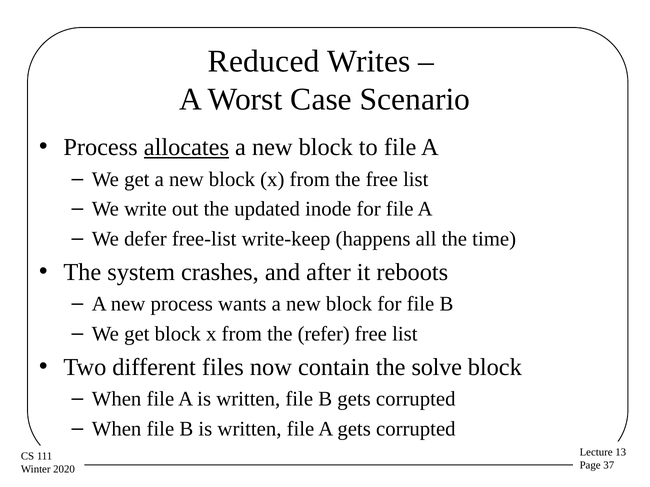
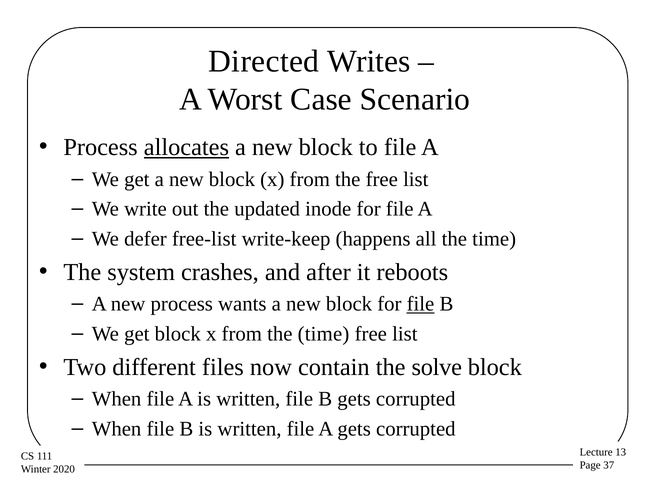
Reduced: Reduced -> Directed (264, 62)
file underline: none -> present (420, 304)
from the refer: refer -> time (323, 334)
